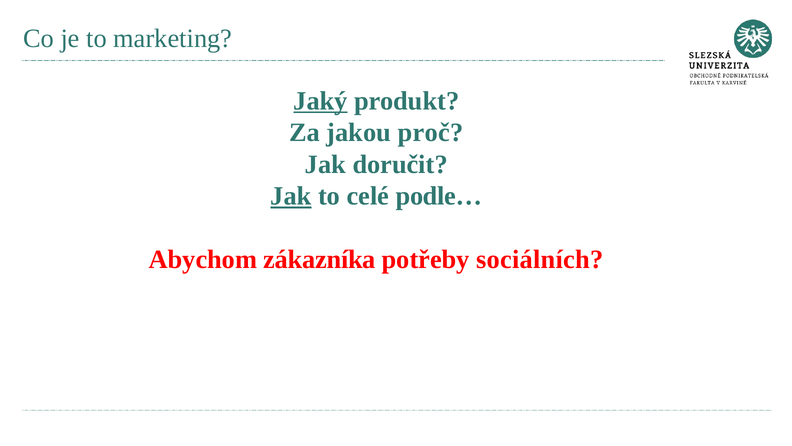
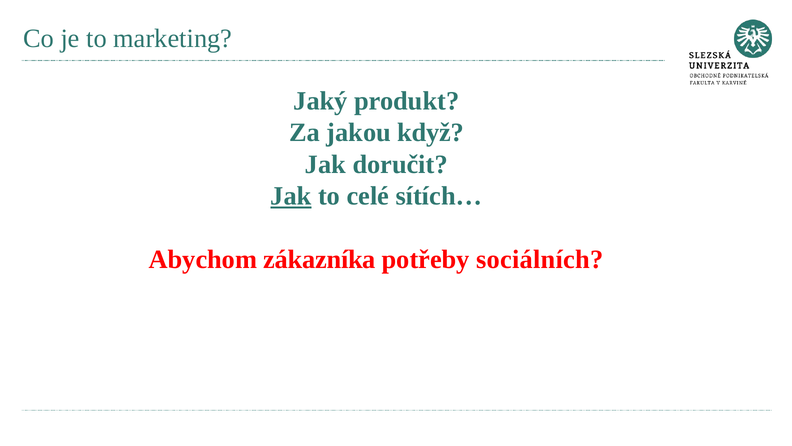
Jaký underline: present -> none (321, 101)
proč: proč -> když (431, 133)
podle…: podle… -> sítích… (439, 196)
